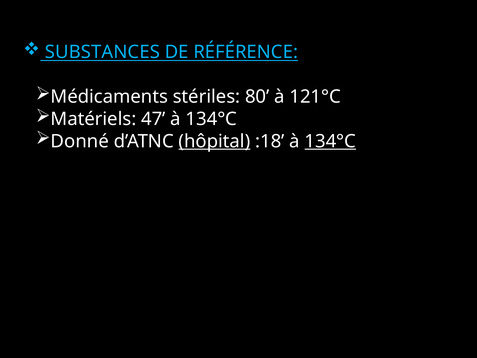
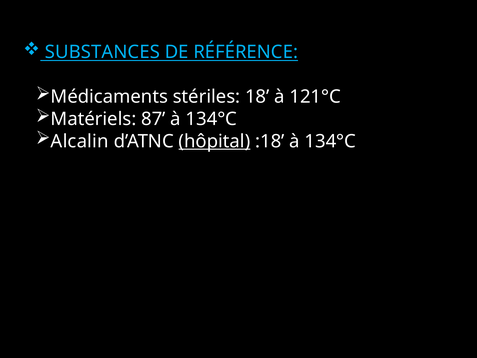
80: 80 -> 18 (257, 97)
47: 47 -> 87 (153, 119)
Donné: Donné -> Alcalin (80, 141)
134°C underline: present -> none (330, 141)
